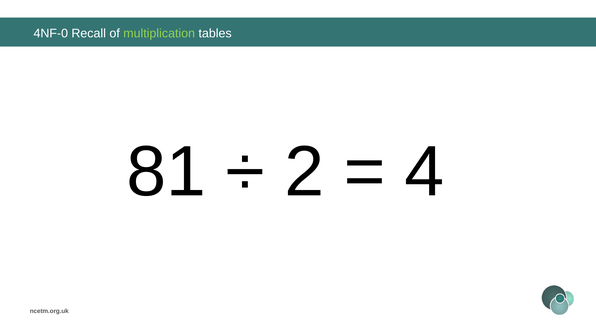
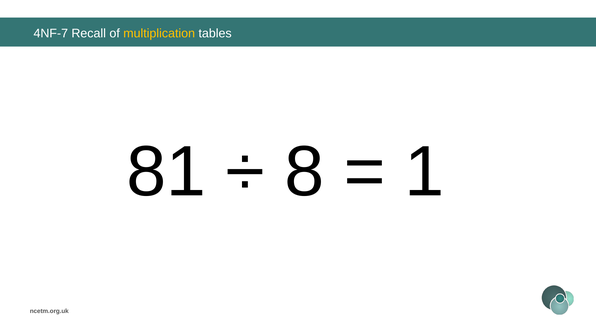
4NF-0: 4NF-0 -> 4NF-7 (51, 33)
multiplication colour: light green -> yellow (159, 33)
2: 2 -> 8 (304, 172)
4: 4 -> 1 (424, 172)
